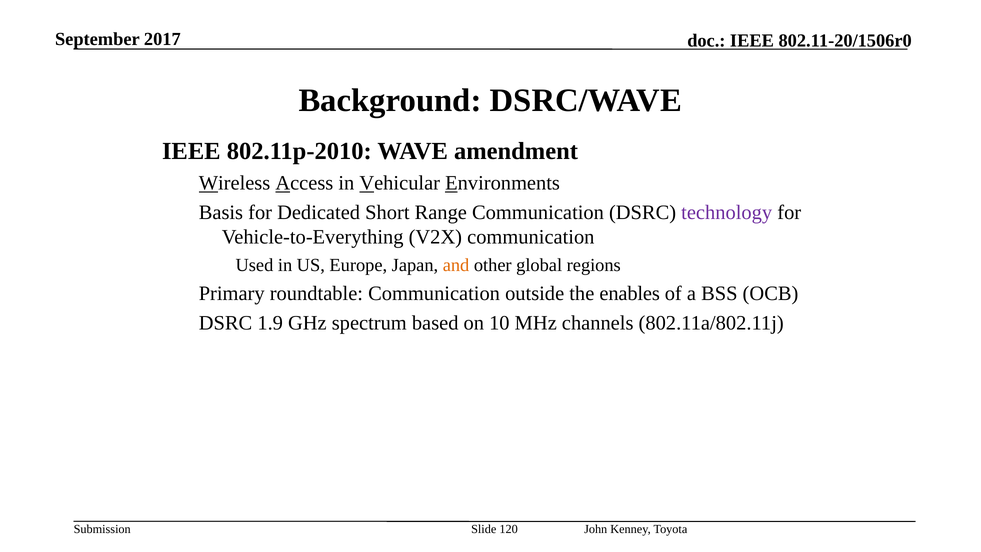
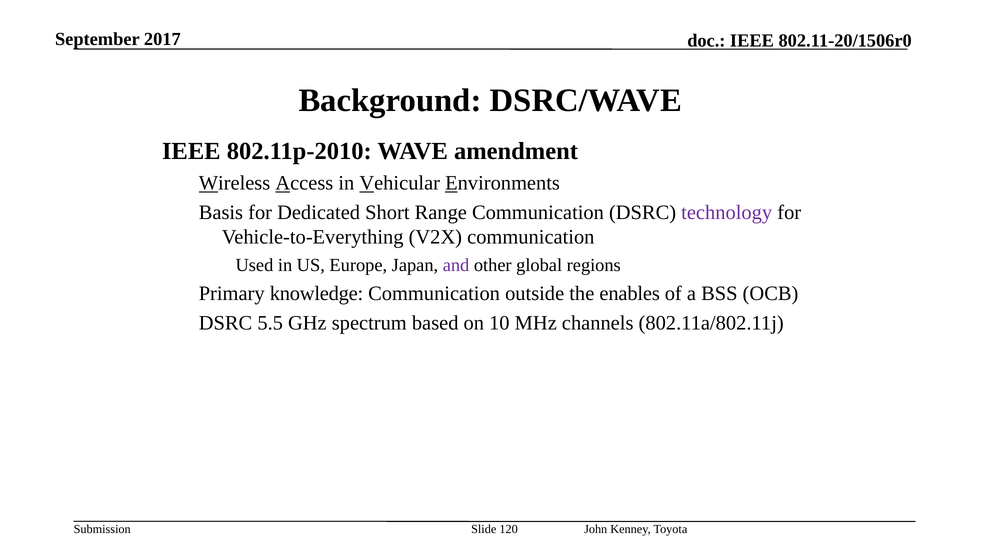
and colour: orange -> purple (456, 265)
roundtable: roundtable -> knowledge (317, 293)
1.9: 1.9 -> 5.5 (270, 323)
